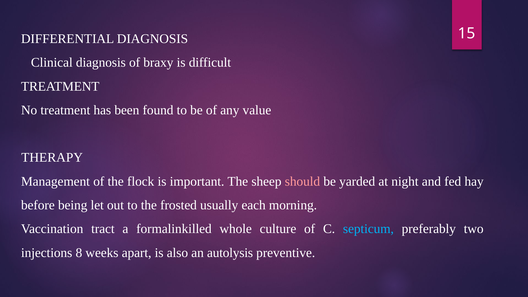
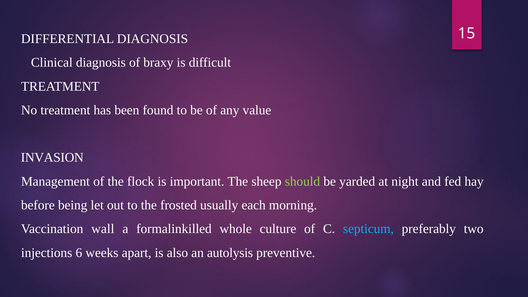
THERAPY: THERAPY -> INVASION (52, 158)
should colour: pink -> light green (302, 181)
tract: tract -> wall (103, 229)
8: 8 -> 6 (79, 253)
